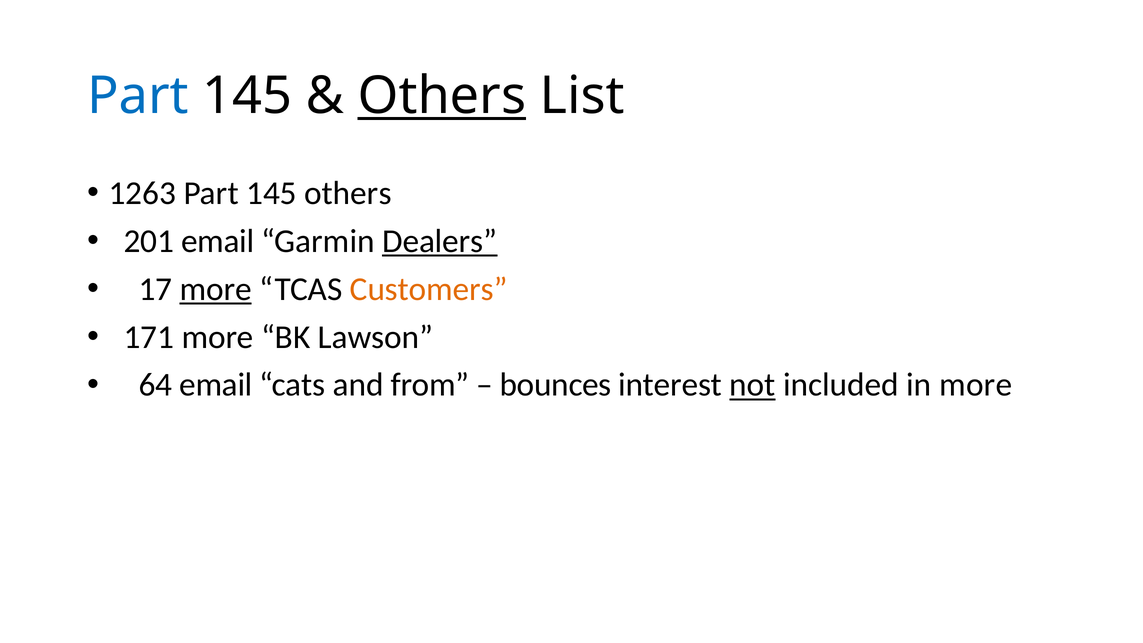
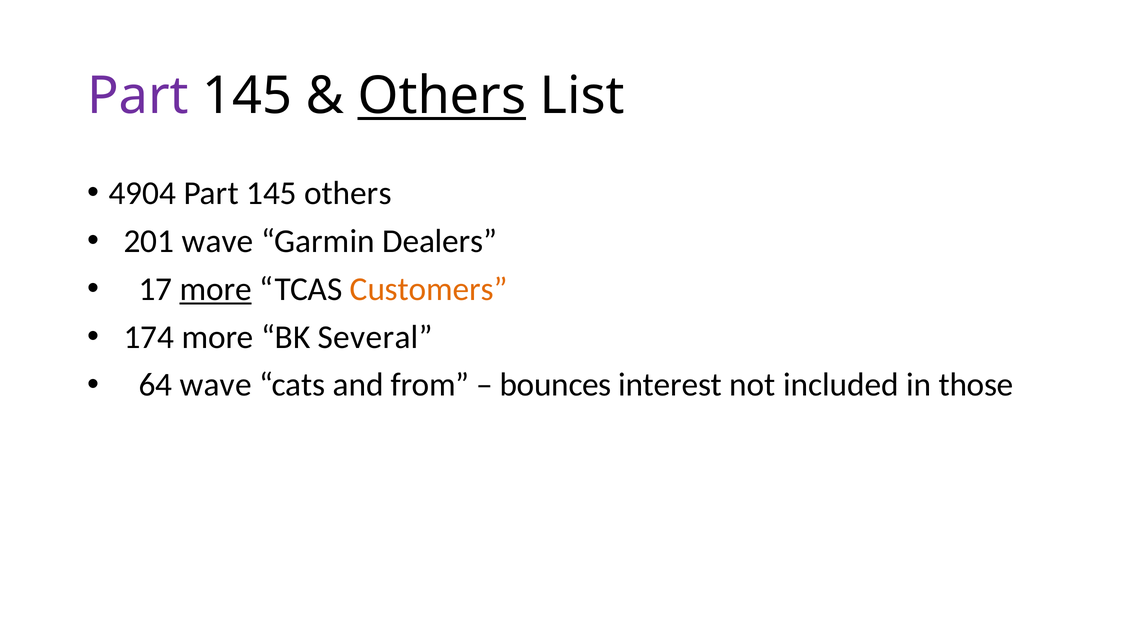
Part colour: blue -> purple (138, 96)
1263: 1263 -> 4904 (142, 193)
201 email: email -> wave (218, 241)
Dealers underline: present -> none (440, 241)
171: 171 -> 174 (149, 337)
Lawson: Lawson -> Several (375, 337)
64 email: email -> wave (216, 385)
not underline: present -> none (752, 385)
in more: more -> those (976, 385)
